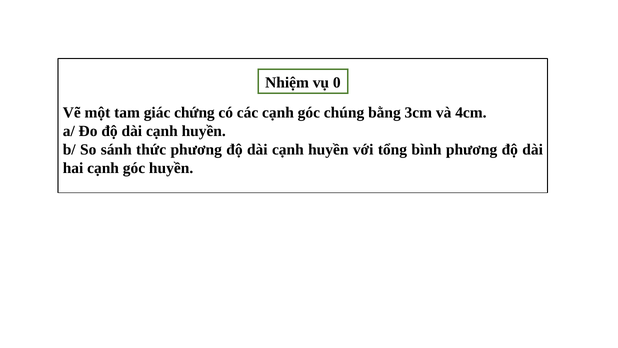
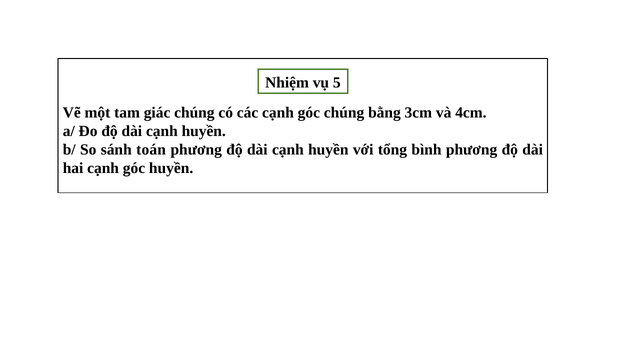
0: 0 -> 5 (337, 82)
giác chứng: chứng -> chúng (194, 113)
thức: thức -> toán (151, 150)
